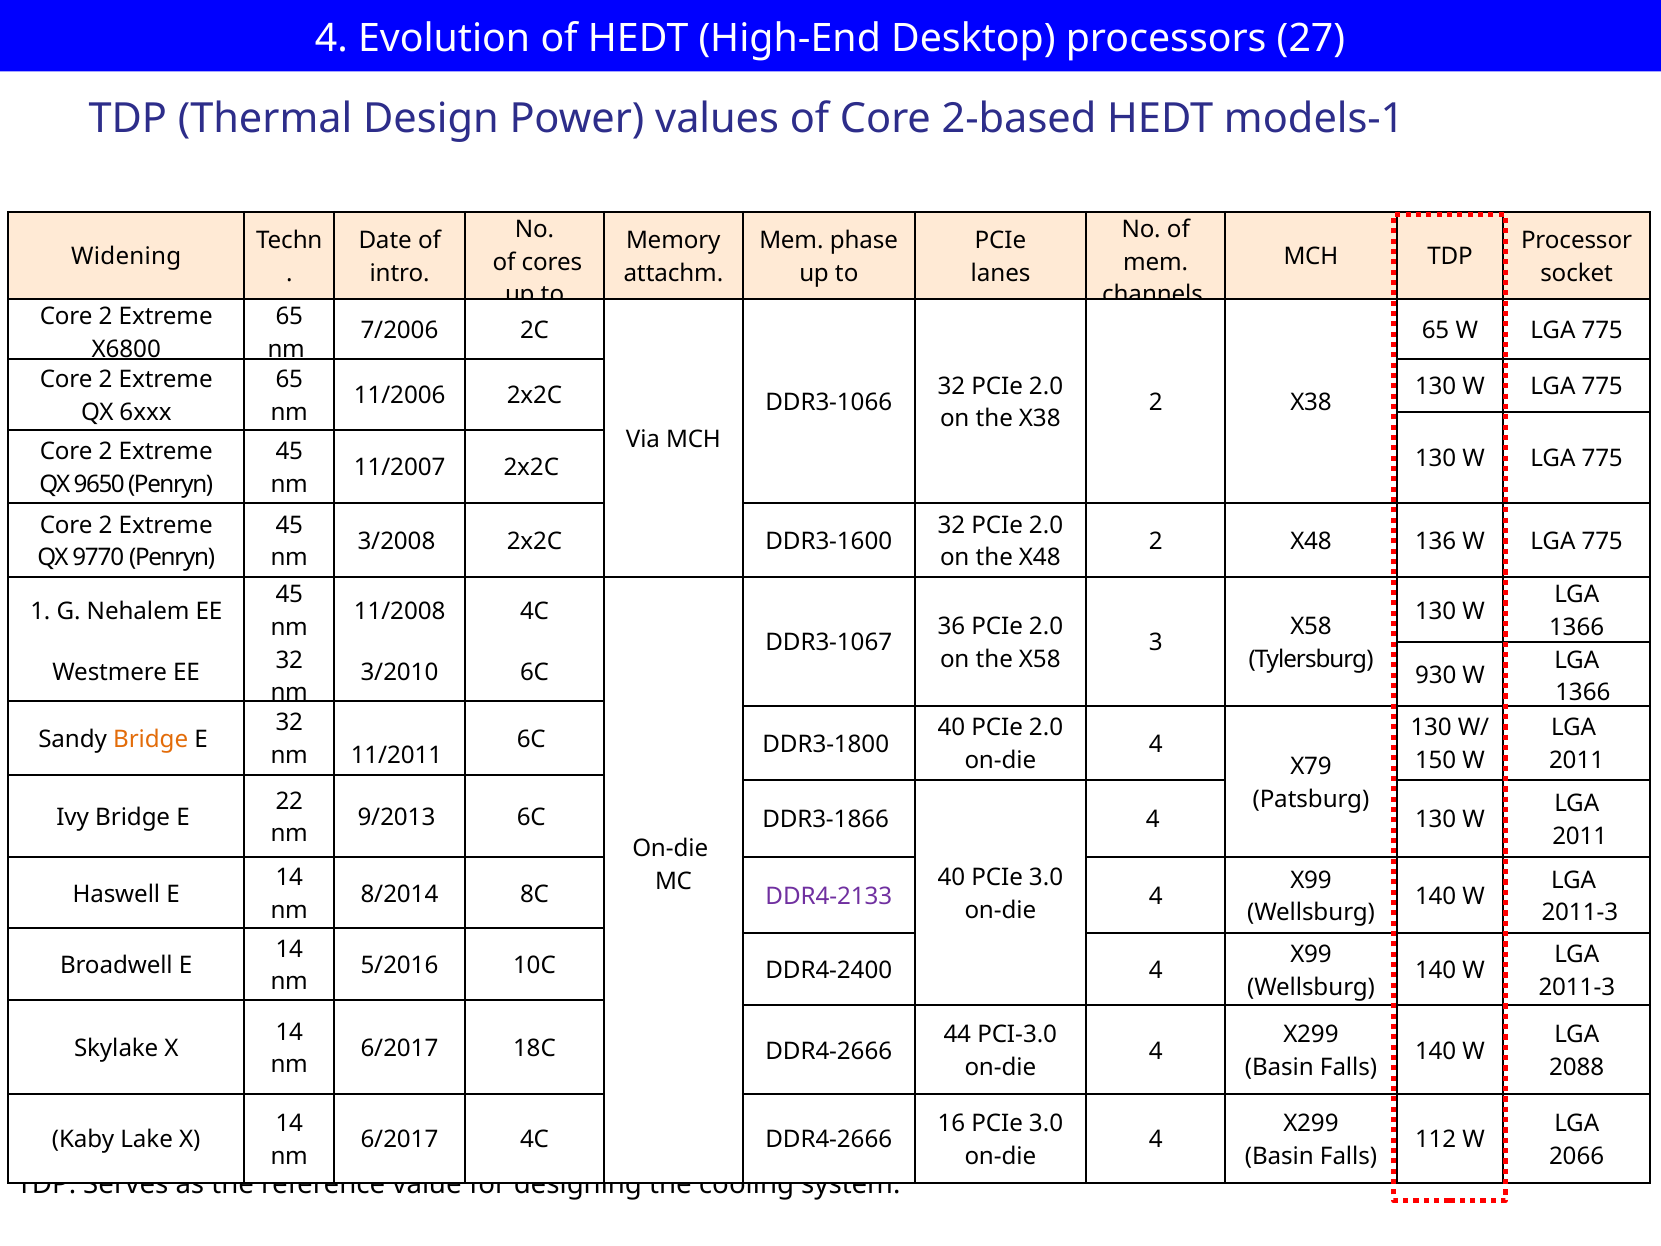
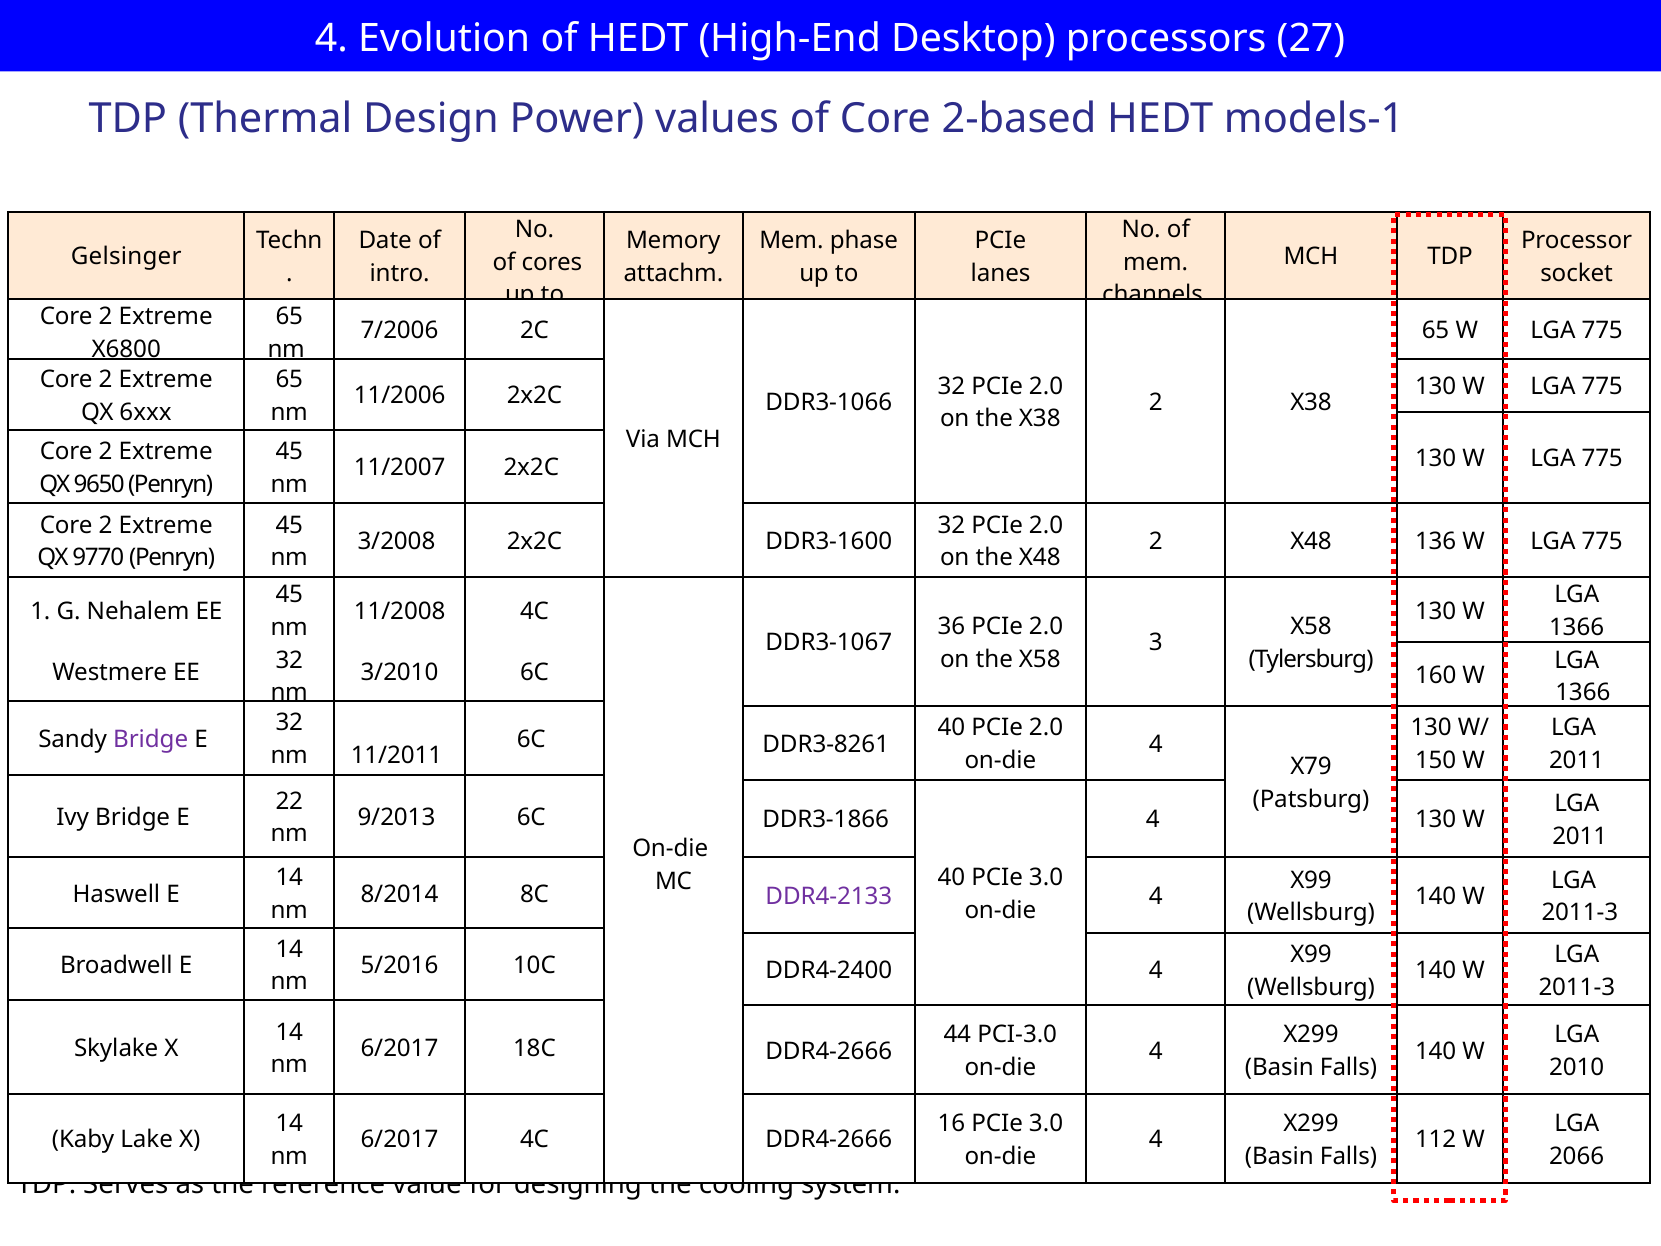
Widening: Widening -> Gelsinger (126, 257)
930: 930 -> 160 (1436, 675)
Bridge colour: orange -> purple (151, 739)
DDR3-1800: DDR3-1800 -> DDR3-8261 (826, 744)
2088: 2088 -> 2010 (1577, 1067)
